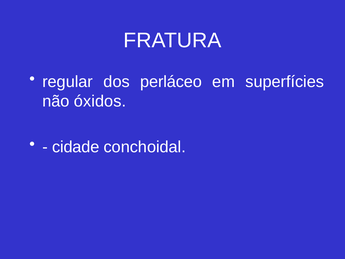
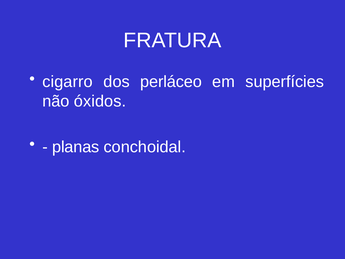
regular: regular -> cigarro (68, 82)
cidade: cidade -> planas (76, 147)
